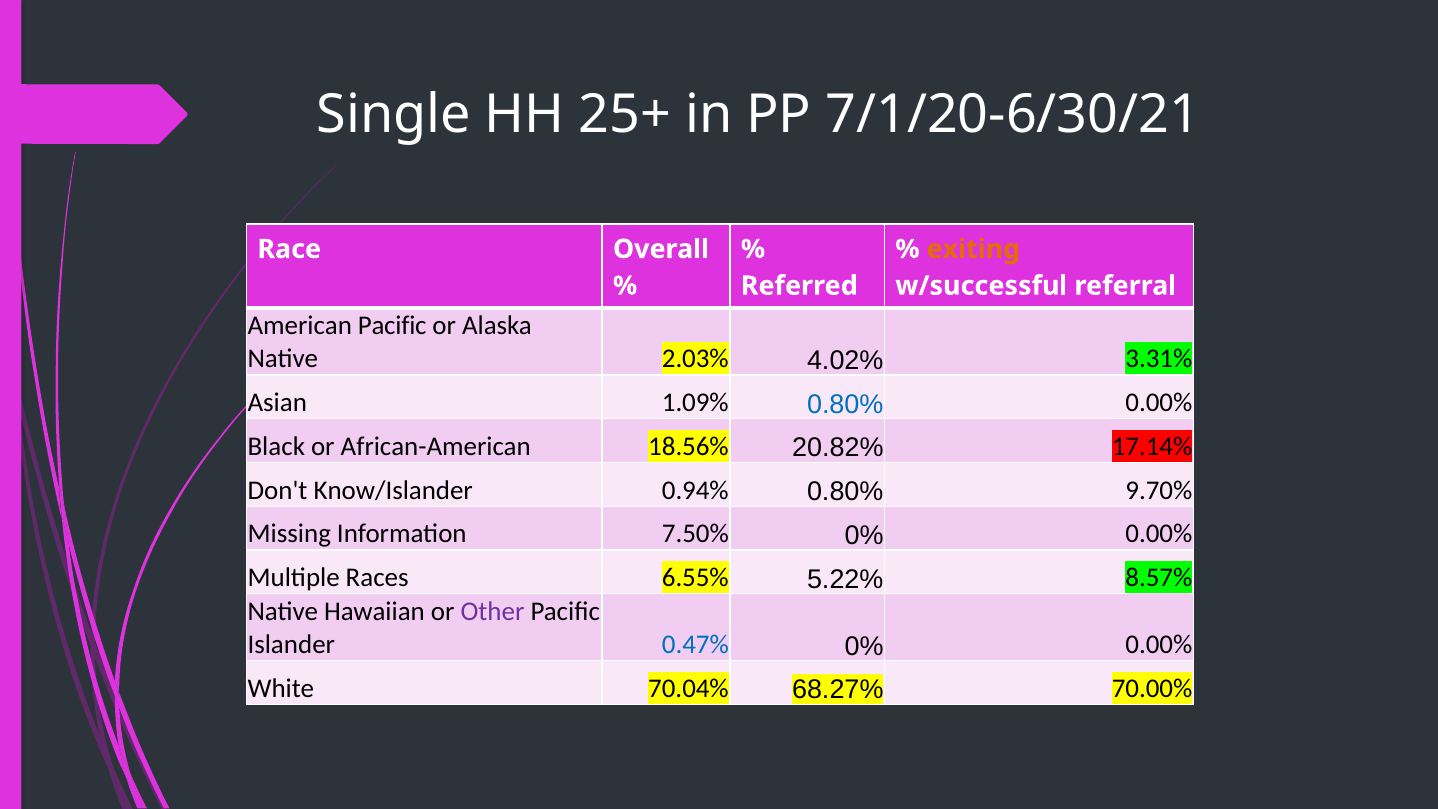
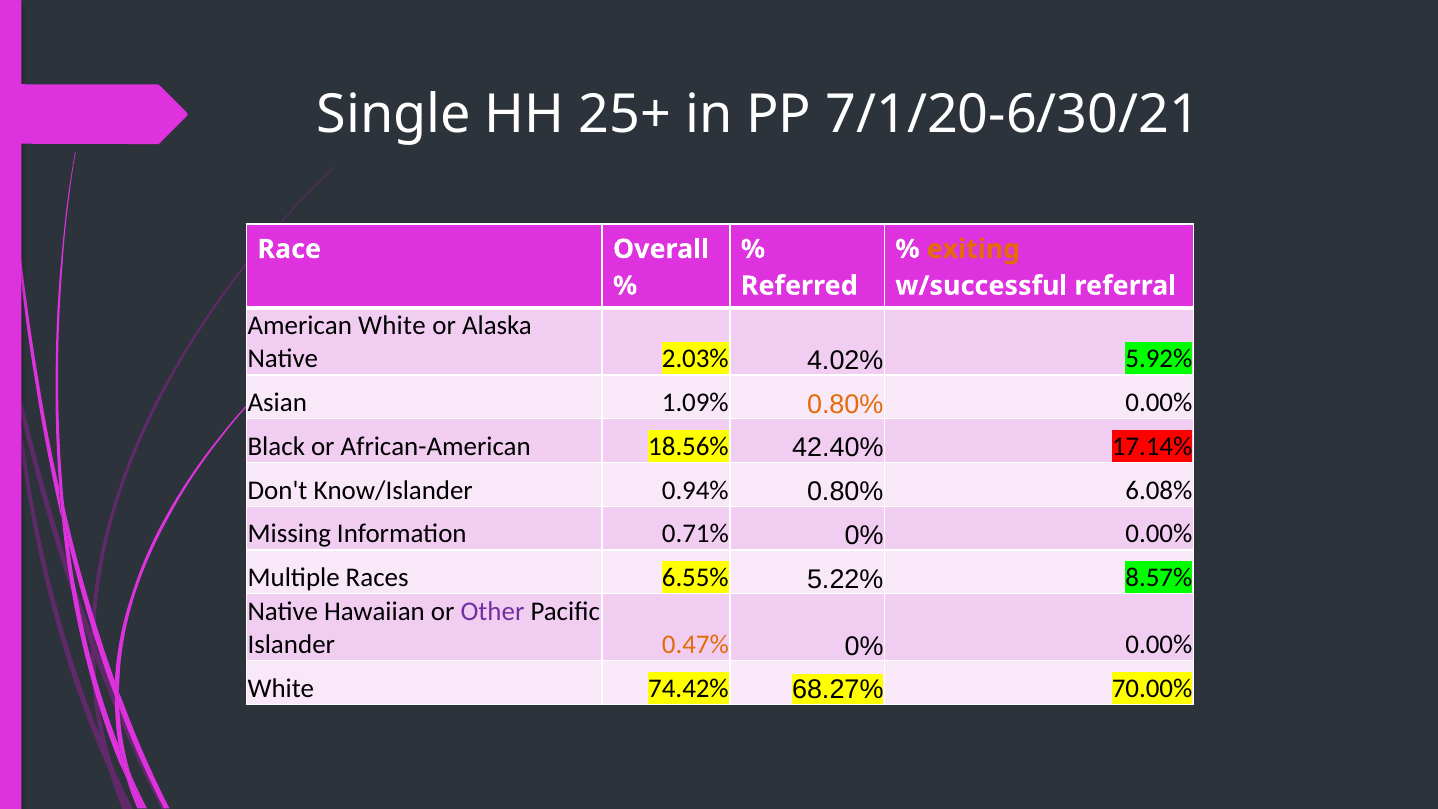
American Pacific: Pacific -> White (392, 326)
3.31%: 3.31% -> 5.92% (1159, 359)
0.80% colour: blue -> orange (845, 404)
20.82%: 20.82% -> 42.40% (838, 448)
9.70%: 9.70% -> 6.08% (1159, 490)
7.50%: 7.50% -> 0.71% (695, 534)
0.47% colour: blue -> orange (695, 645)
70.04%: 70.04% -> 74.42% (688, 688)
